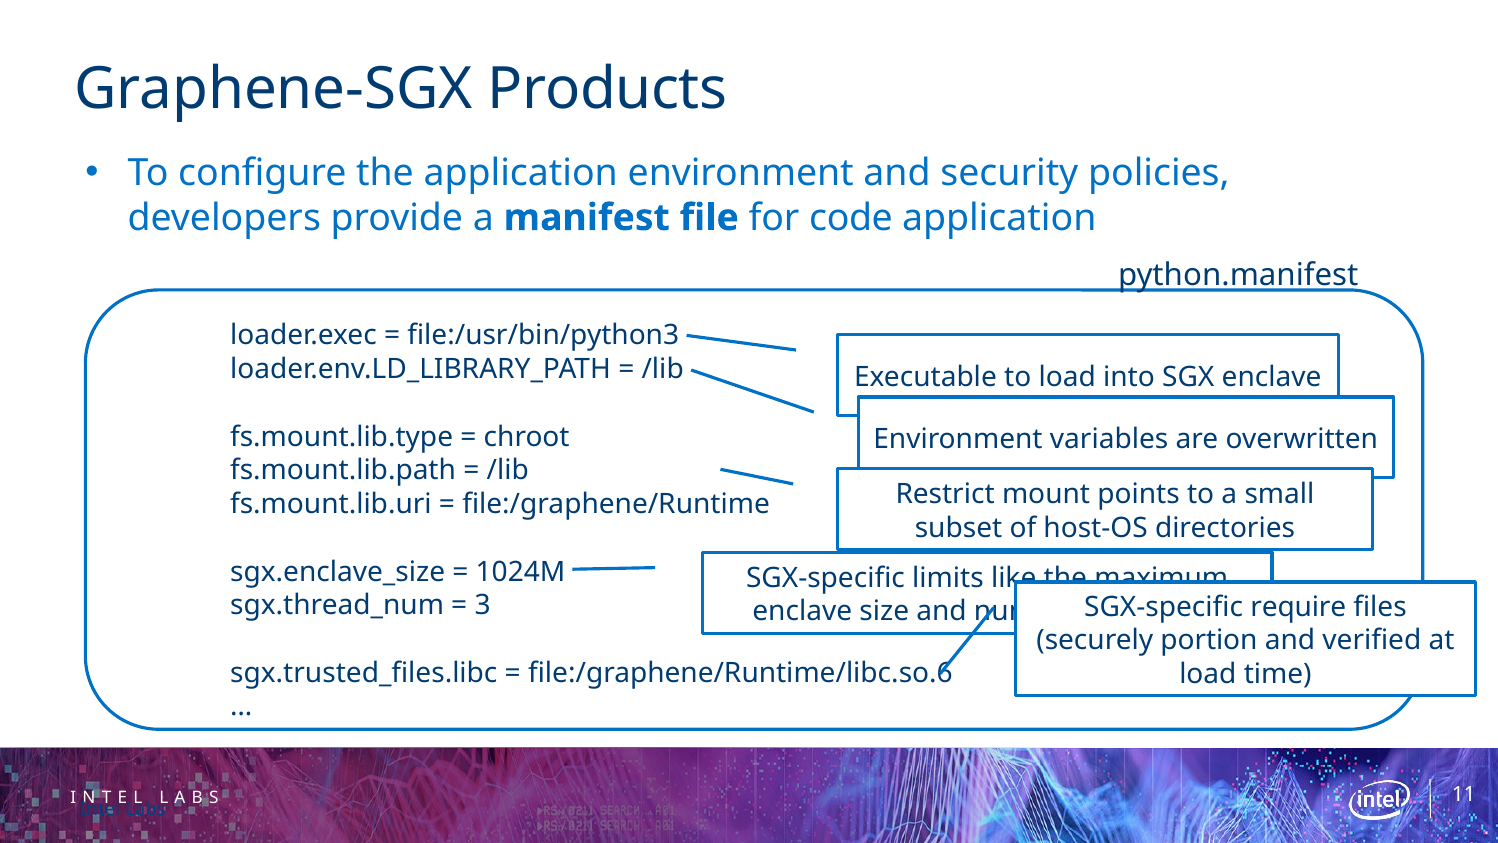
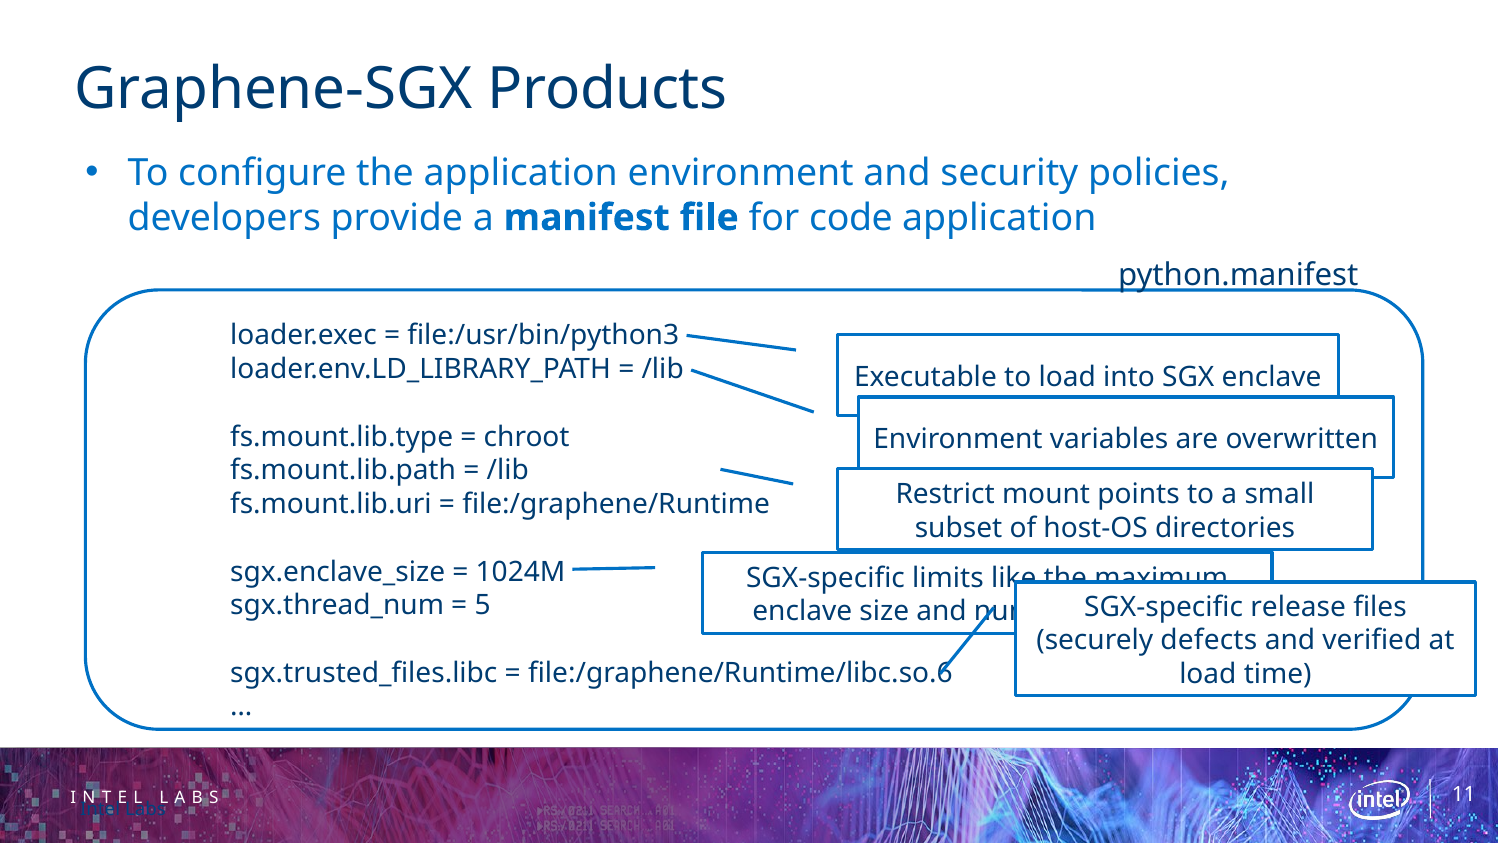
3: 3 -> 5 (483, 605)
require: require -> release (1298, 607)
portion: portion -> defects (1209, 640)
